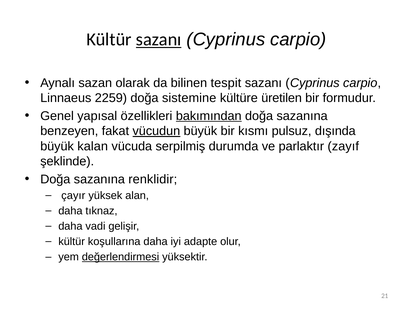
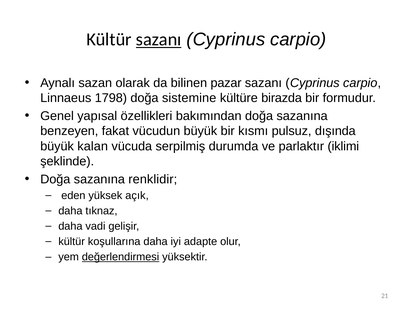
tespit: tespit -> pazar (226, 83)
2259: 2259 -> 1798 (111, 98)
üretilen: üretilen -> birazda (282, 98)
bakımından underline: present -> none (209, 116)
vücudun underline: present -> none (156, 131)
zayıf: zayıf -> iklimi (343, 146)
çayır: çayır -> eden (73, 195)
alan: alan -> açık (137, 195)
